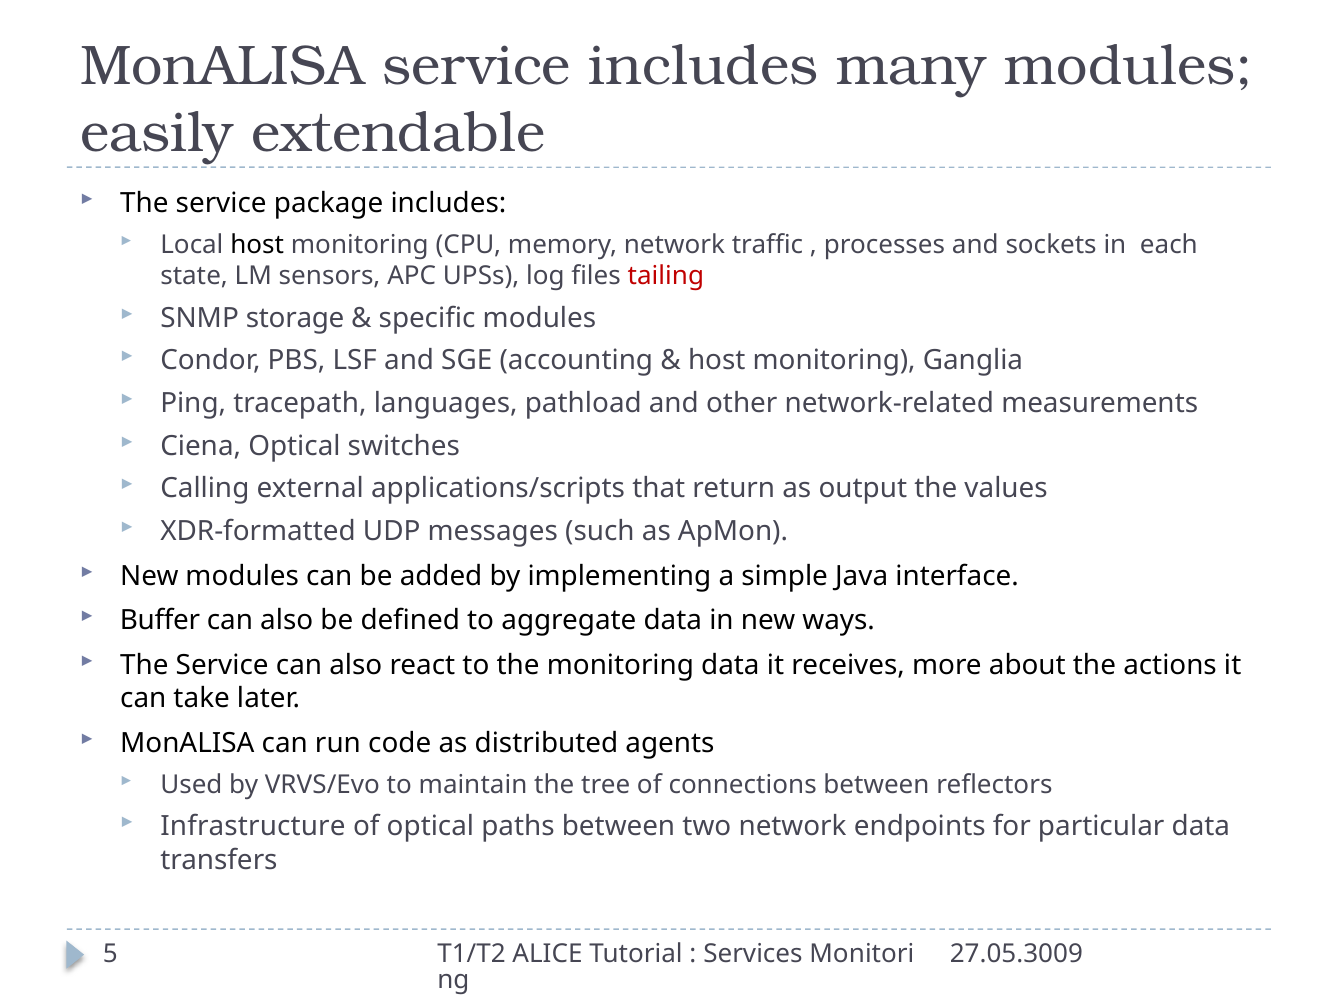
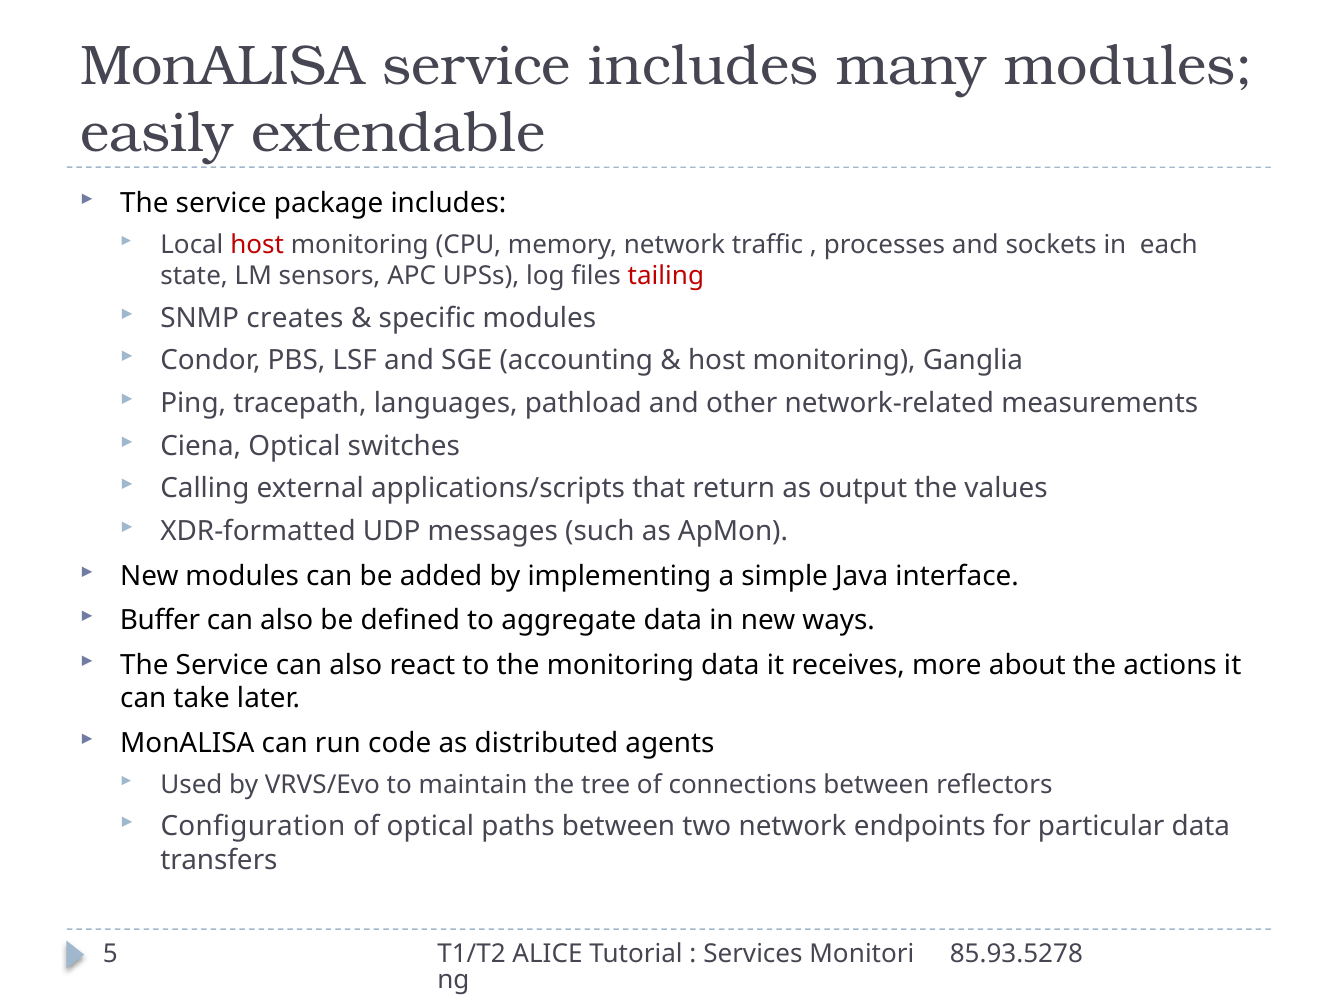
host colour: black -> red (257, 245)
storage: storage -> creates (295, 318)
Infrastructure: Infrastructure -> Configuration (253, 827)
27.05.3009: 27.05.3009 -> 85.93.5278 (1016, 954)
